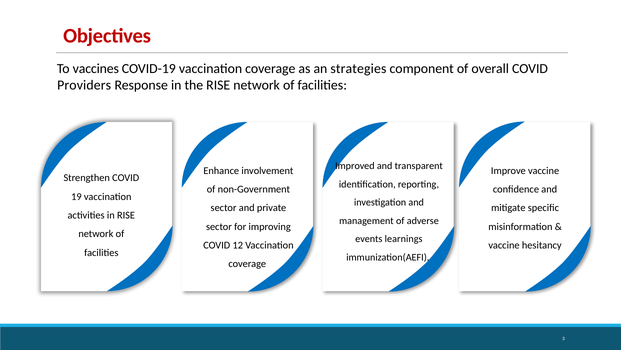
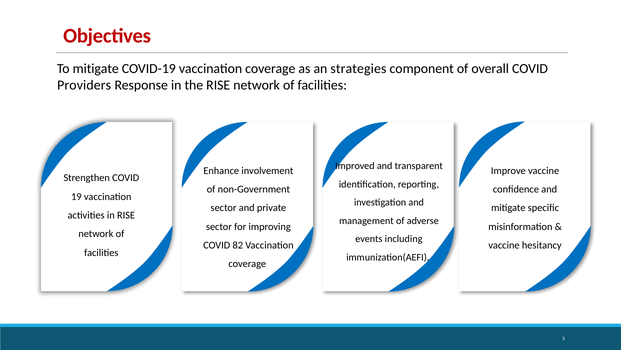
To vaccines: vaccines -> mitigate (96, 69)
learnings: learnings -> including (404, 239)
12: 12 -> 82 (238, 245)
